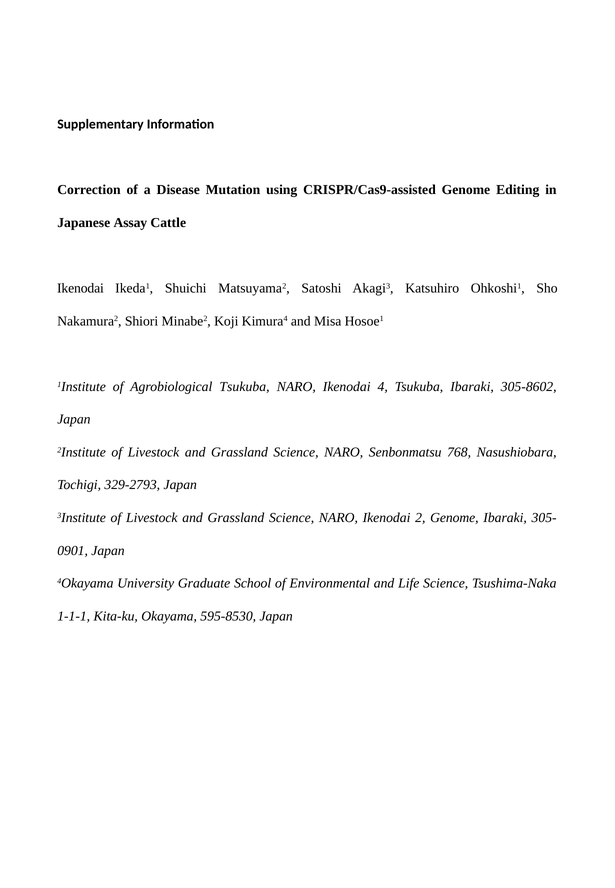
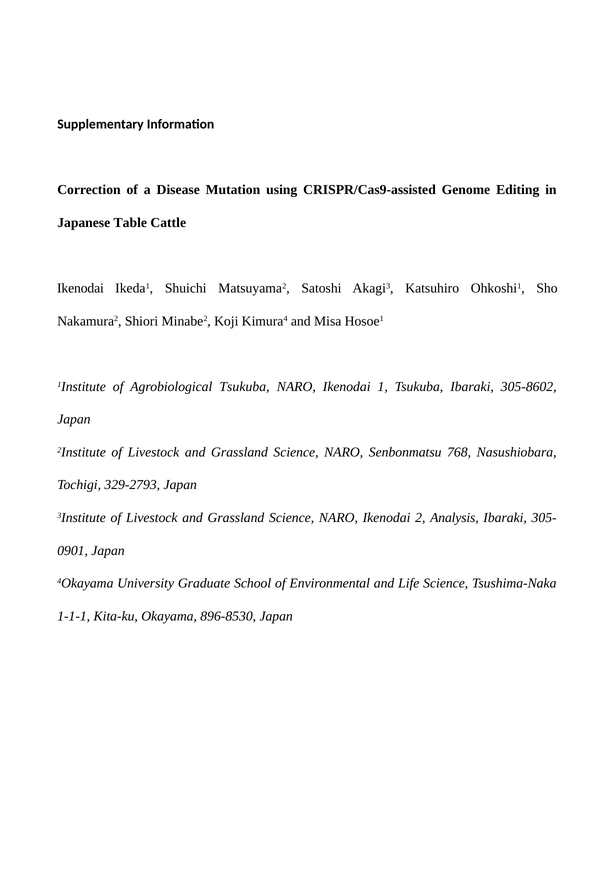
Assay: Assay -> Table (130, 223)
4: 4 -> 1 (383, 387)
2 Genome: Genome -> Analysis (454, 518)
595-8530: 595-8530 -> 896-8530 (228, 616)
